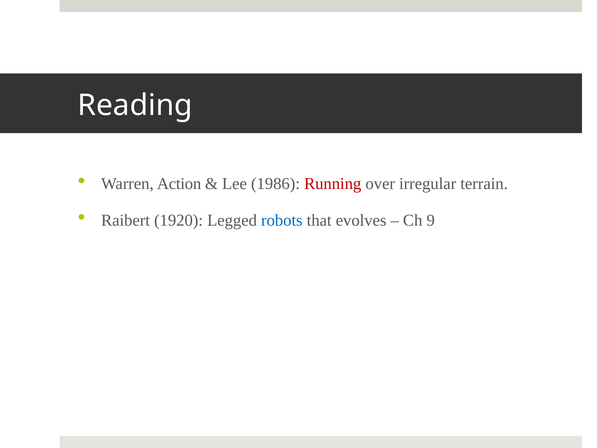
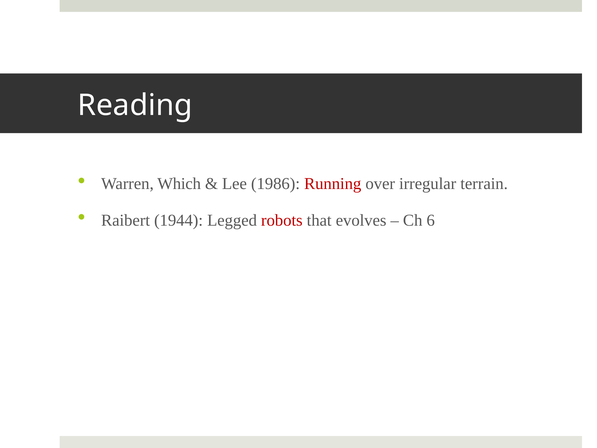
Action: Action -> Which (179, 184)
1920: 1920 -> 1944 (179, 220)
robots colour: blue -> red (282, 220)
9: 9 -> 6 (431, 220)
